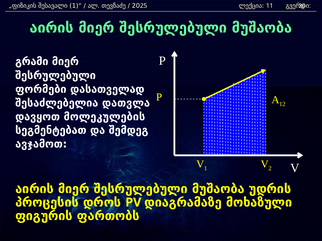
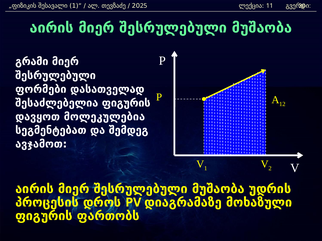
შესაძლებელია დათვლა: დათვლა -> ფიგურის (126, 103)
მოლეკულების: მოლეკულების -> მოლეკულებია (104, 117)
